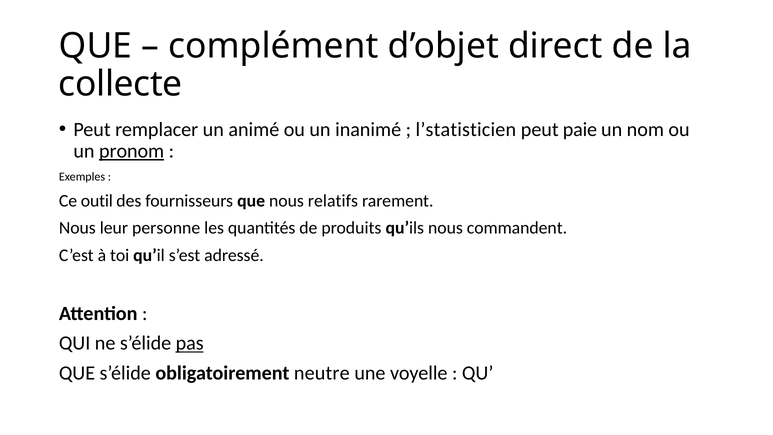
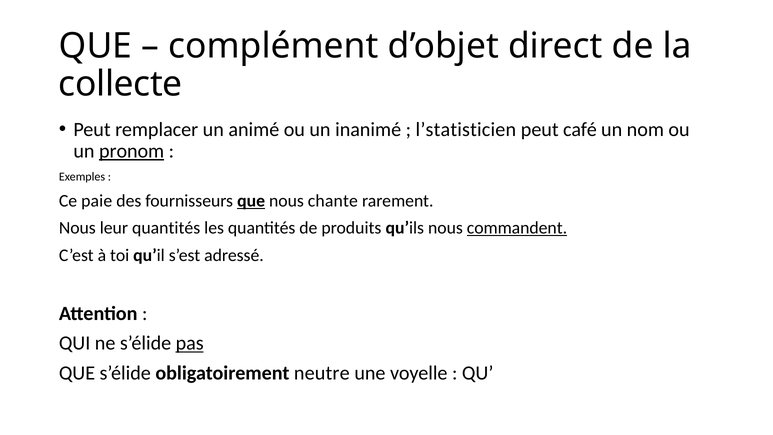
paie: paie -> café (580, 129)
outil: outil -> paie (97, 201)
que underline: none -> present (251, 201)
relatifs: relatifs -> chante (333, 201)
leur personne: personne -> quantités (166, 228)
commandent underline: none -> present (517, 228)
